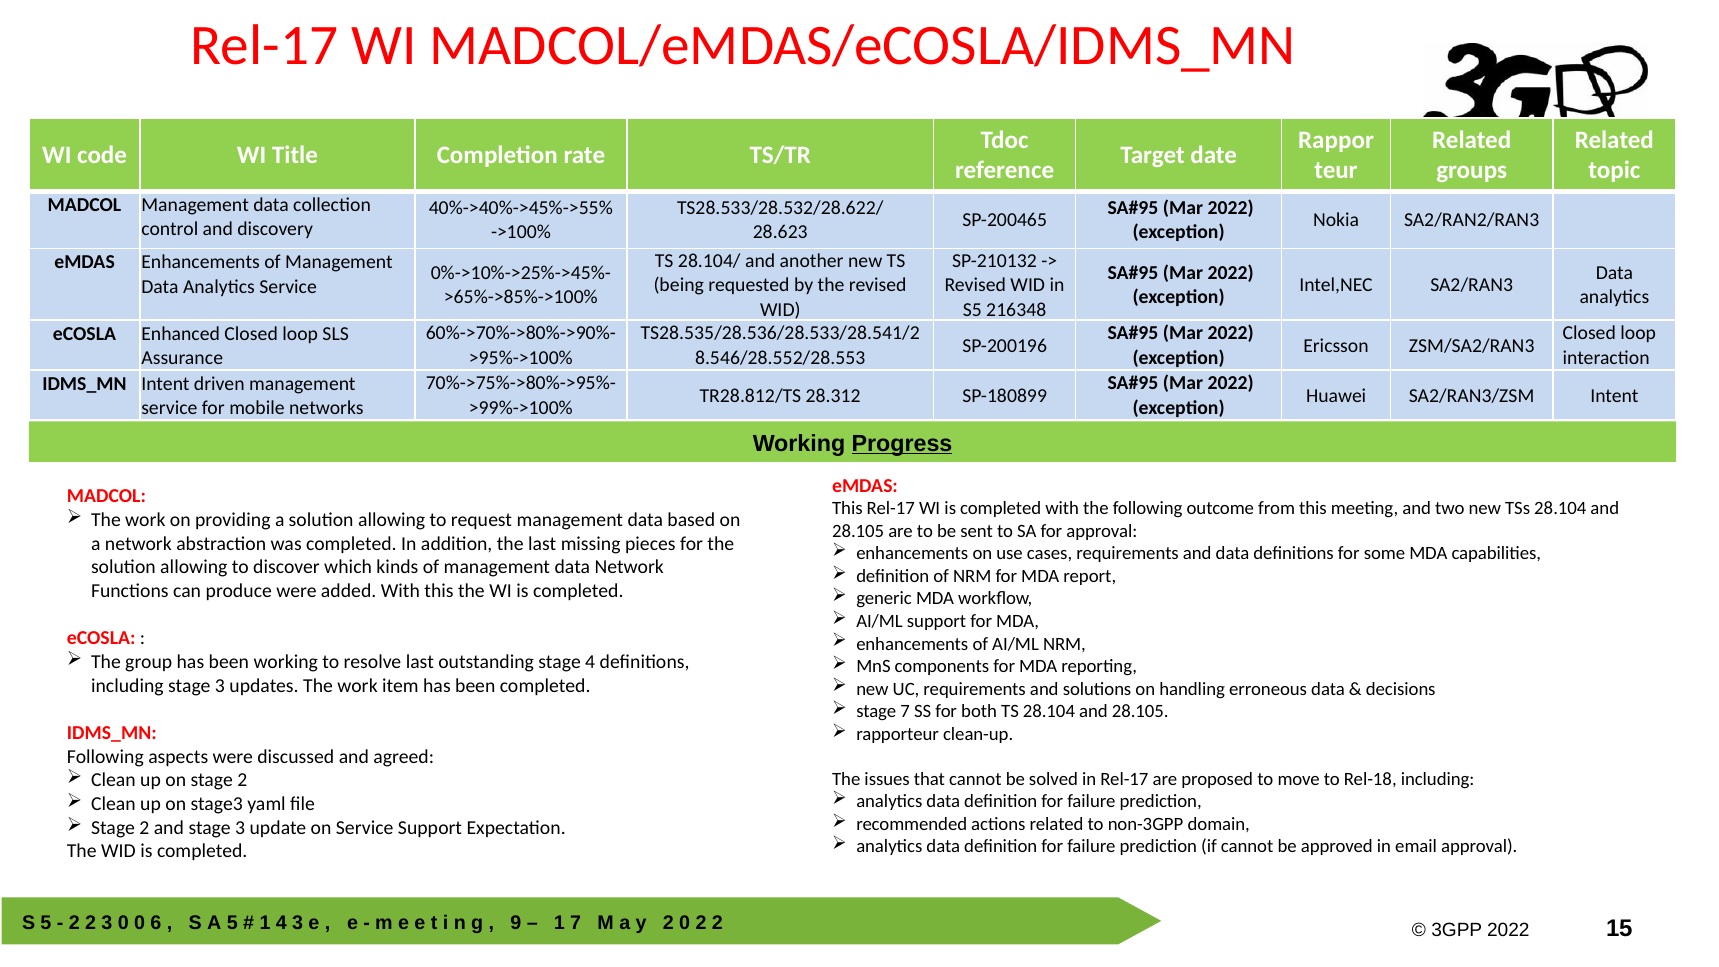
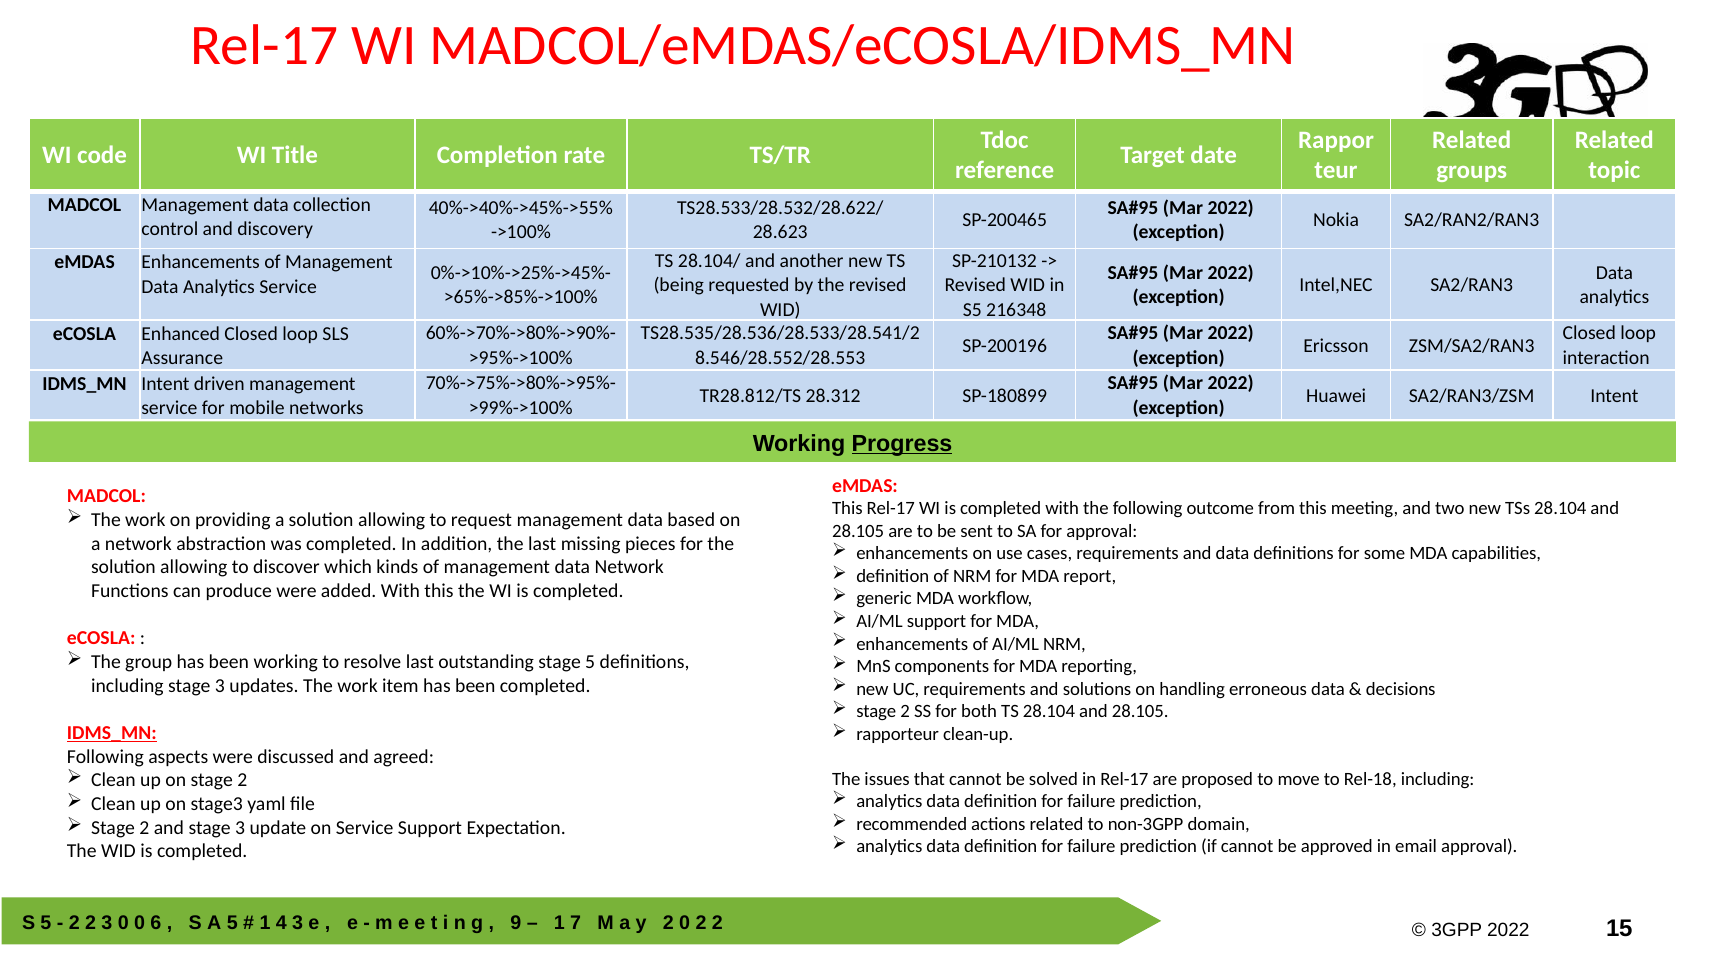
stage 4: 4 -> 5 (590, 662)
7: 7 -> 2 (905, 711)
IDMS_MN underline: none -> present (112, 733)
